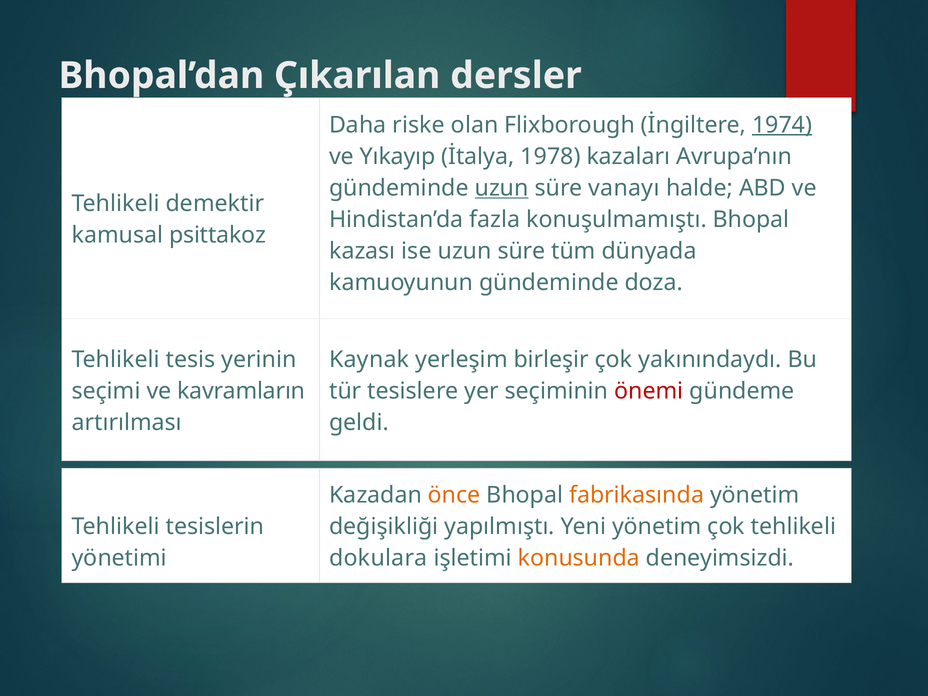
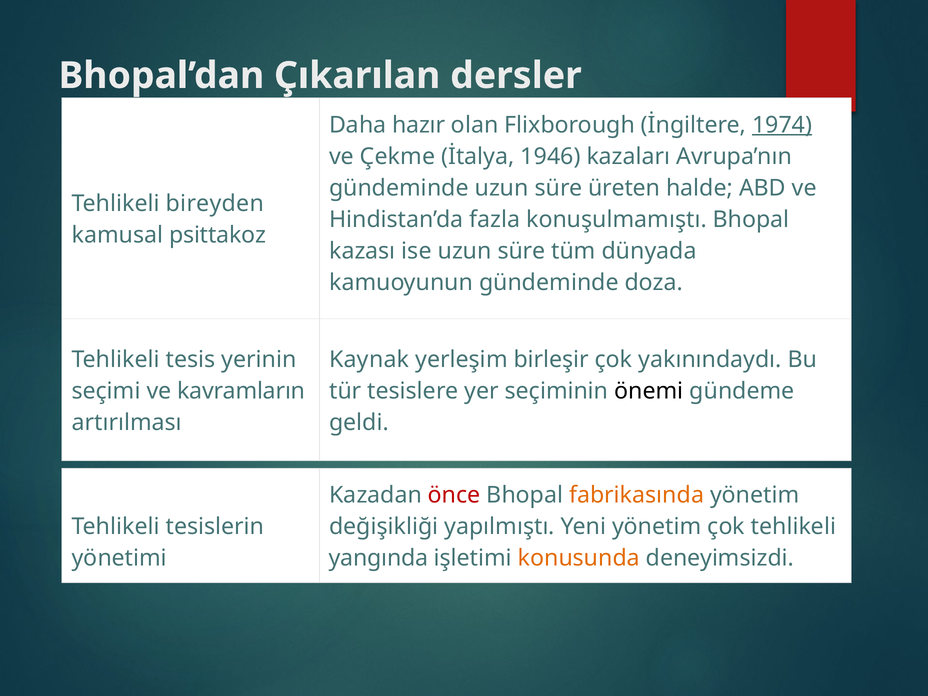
riske: riske -> hazır (419, 125)
Yıkayıp: Yıkayıp -> Çekme (398, 156)
1978: 1978 -> 1946 (550, 156)
uzun underline: present -> none (502, 188)
vanayı: vanayı -> üreten (624, 188)
demektir: demektir -> bireyden (215, 204)
önemi colour: red -> black (649, 391)
önce colour: orange -> red (454, 495)
dokulara: dokulara -> yangında (379, 558)
